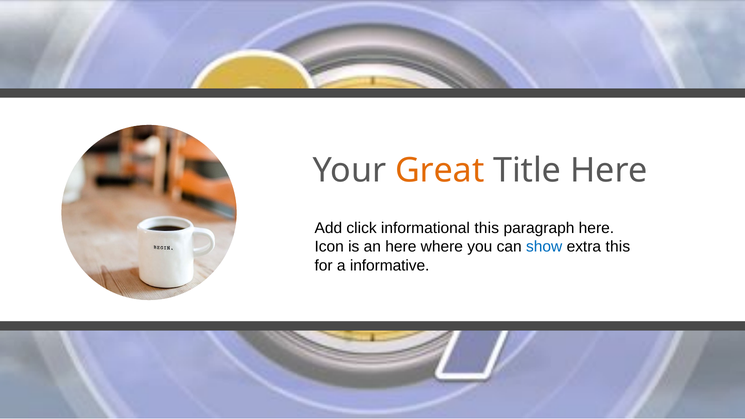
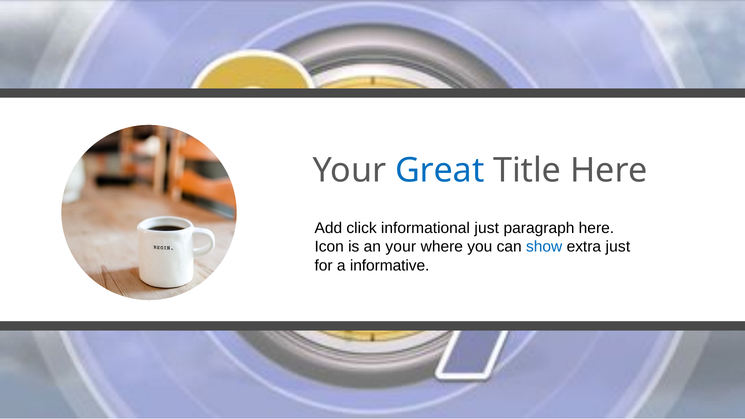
Great colour: orange -> blue (440, 170)
informational this: this -> just (487, 228)
an here: here -> your (401, 247)
extra this: this -> just (618, 247)
